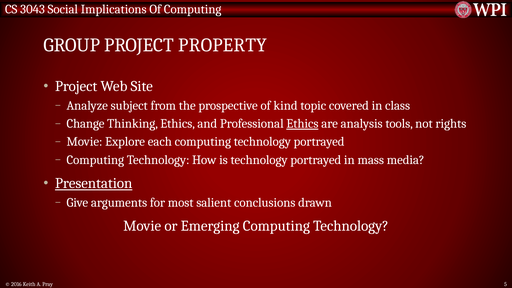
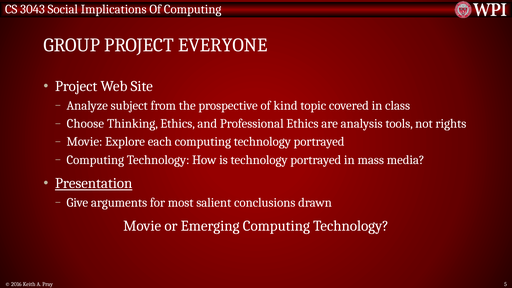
PROPERTY: PROPERTY -> EVERYONE (223, 45)
Change: Change -> Choose (85, 124)
Ethics underline: present -> none (302, 124)
